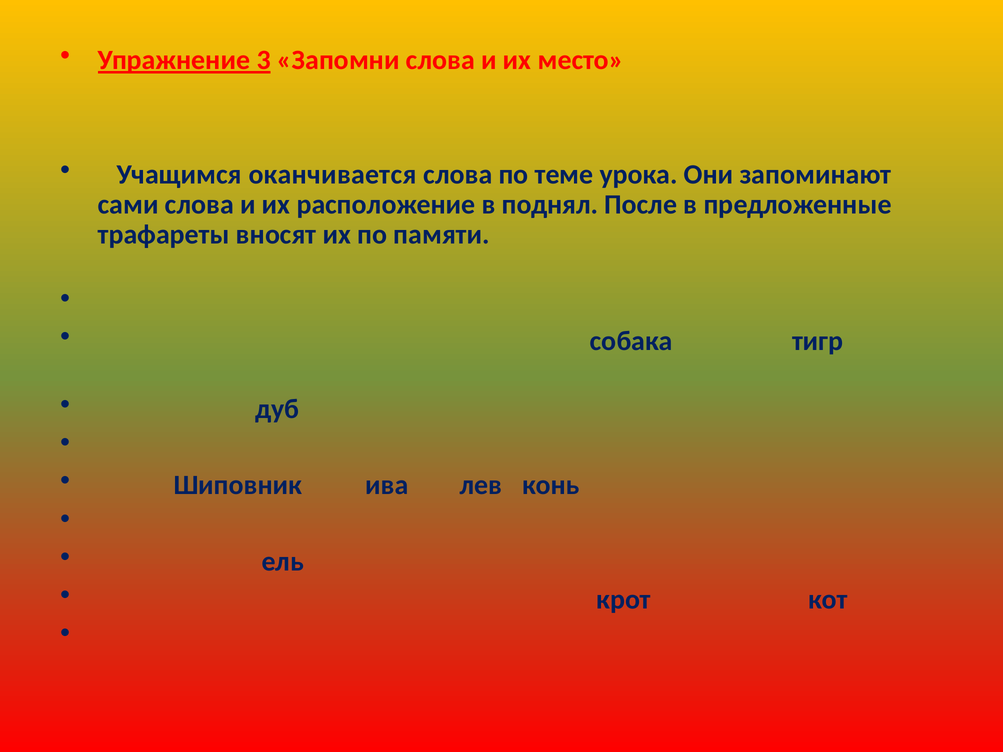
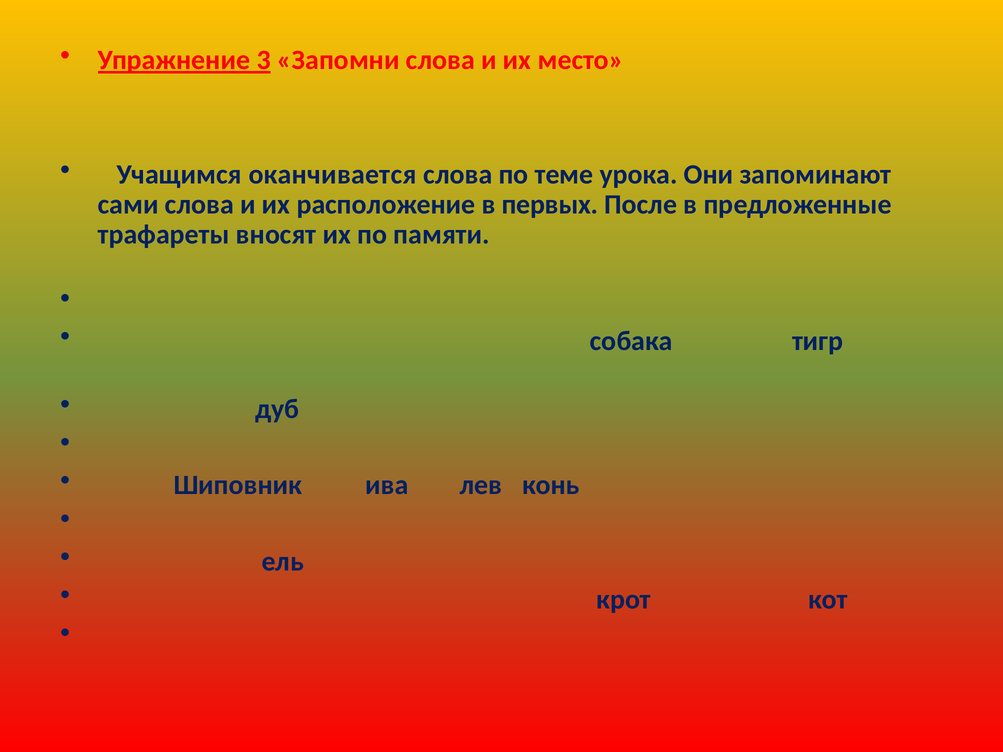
поднял: поднял -> первых (550, 205)
